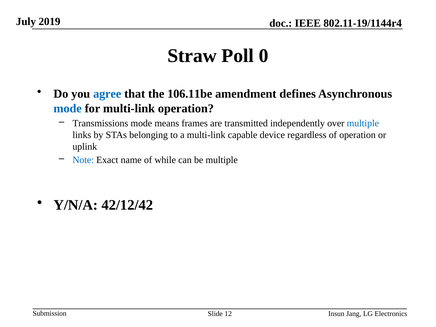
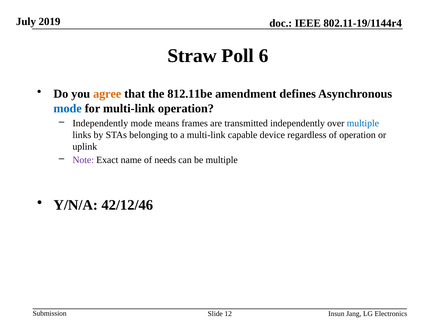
0: 0 -> 6 (264, 56)
agree colour: blue -> orange (107, 94)
106.11be: 106.11be -> 812.11be (190, 94)
Transmissions: Transmissions -> Independently (100, 123)
Note colour: blue -> purple (83, 160)
while: while -> needs (165, 160)
42/12/42: 42/12/42 -> 42/12/46 (127, 205)
